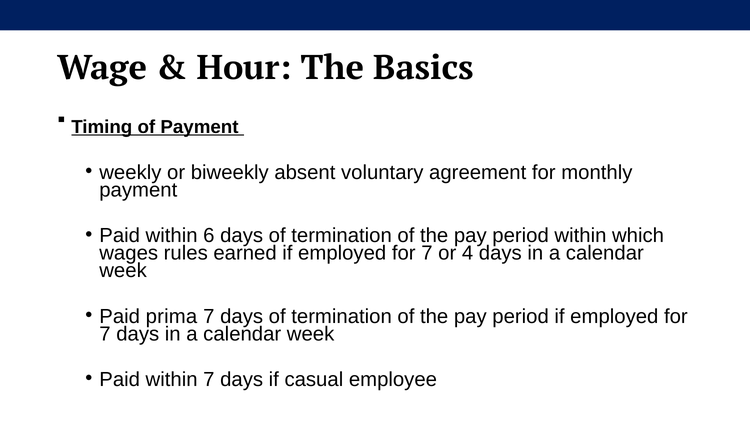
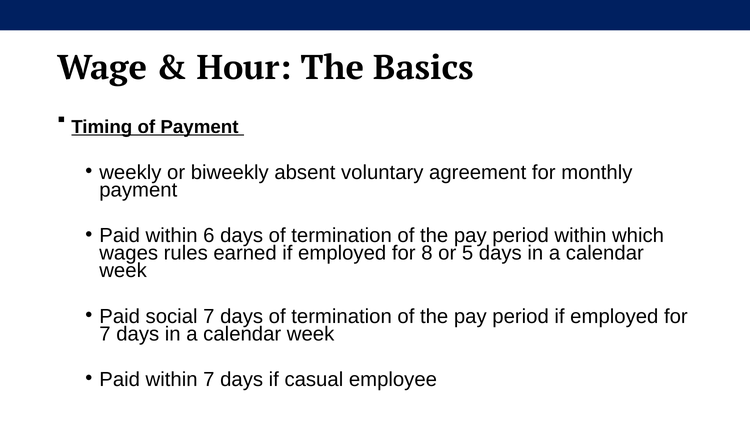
7: 7 -> 8 (427, 253)
4: 4 -> 5 (468, 253)
prima: prima -> social (172, 316)
